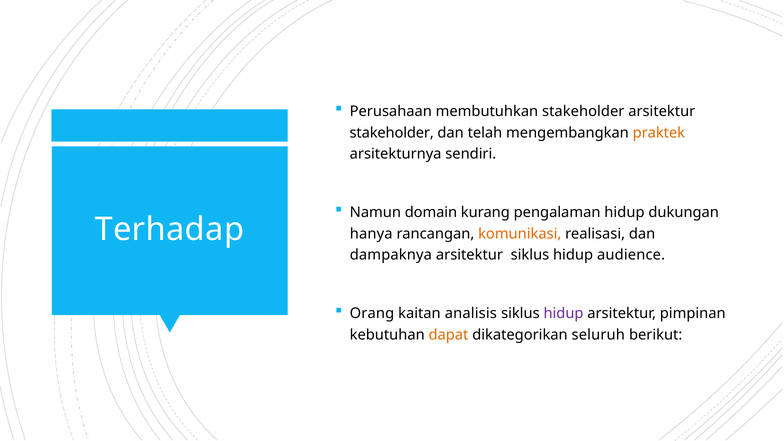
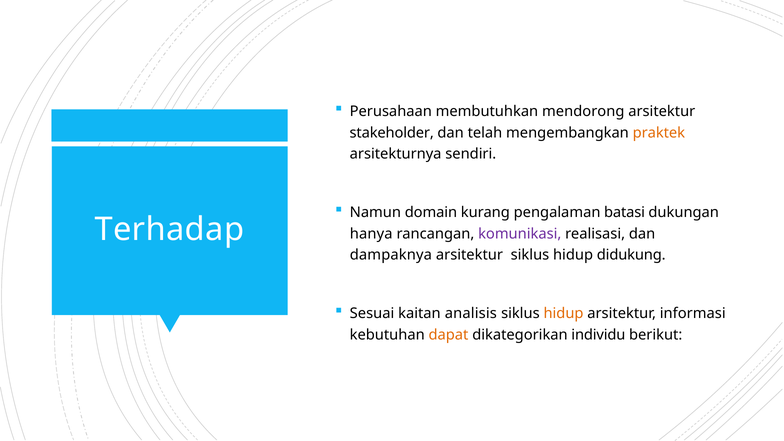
membutuhkan stakeholder: stakeholder -> mendorong (583, 112)
pengalaman hidup: hidup -> batasi (625, 213)
komunikasi colour: orange -> purple (520, 234)
audience: audience -> didukung (631, 255)
Orang: Orang -> Sesuai (372, 314)
hidup colour: purple -> orange (564, 314)
pimpinan: pimpinan -> informasi (693, 314)
seluruh: seluruh -> individu (598, 335)
